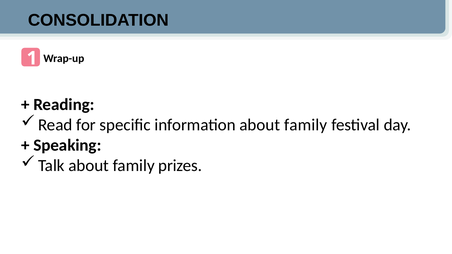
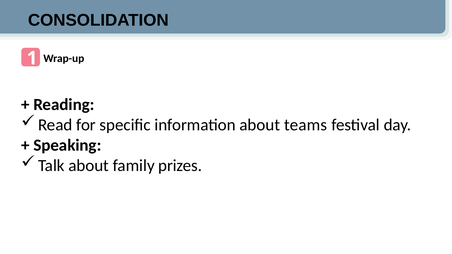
information about family: family -> teams (306, 125)
